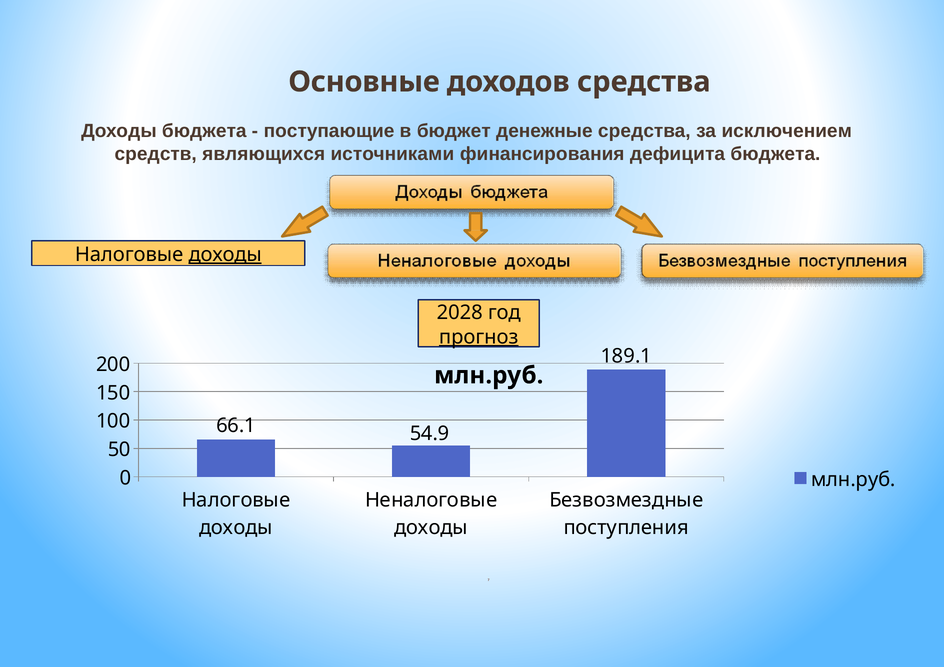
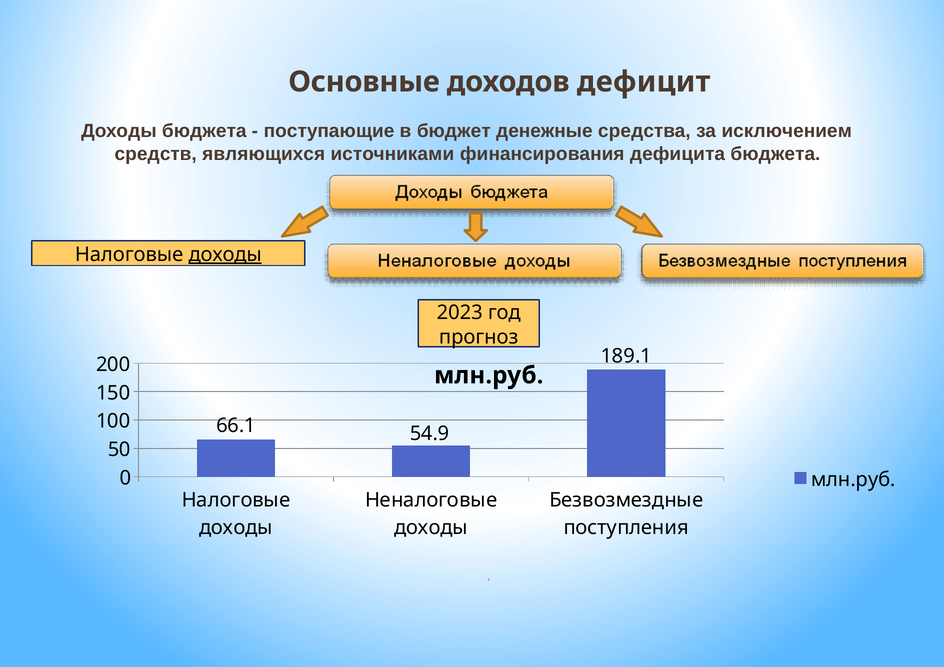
доходов средства: средства -> дефицит (644, 82)
2028: 2028 -> 2023 (460, 313)
прогноз underline: present -> none (479, 337)
